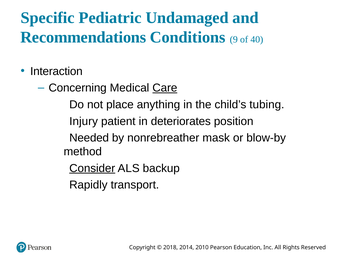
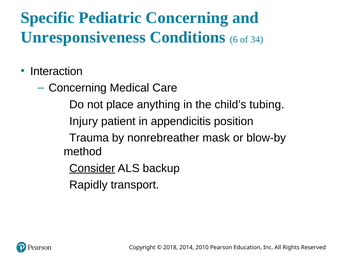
Pediatric Undamaged: Undamaged -> Concerning (187, 18)
Recommendations: Recommendations -> Unresponsiveness (83, 37)
9: 9 -> 6 (234, 40)
40: 40 -> 34 (257, 40)
Care underline: present -> none (165, 88)
deteriorates: deteriorates -> appendicitis (181, 121)
Needed: Needed -> Trauma (89, 138)
